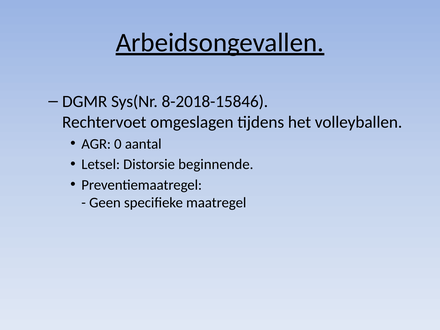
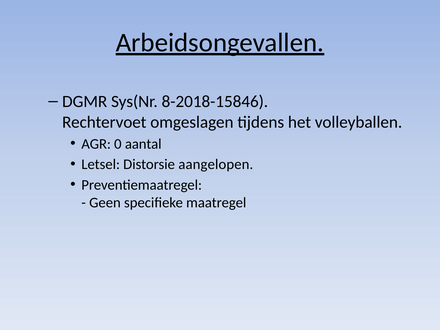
beginnende: beginnende -> aangelopen (216, 164)
